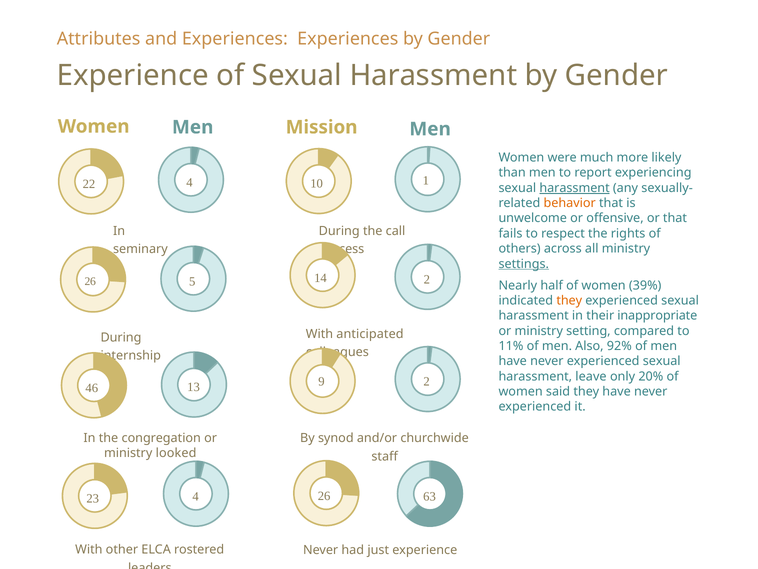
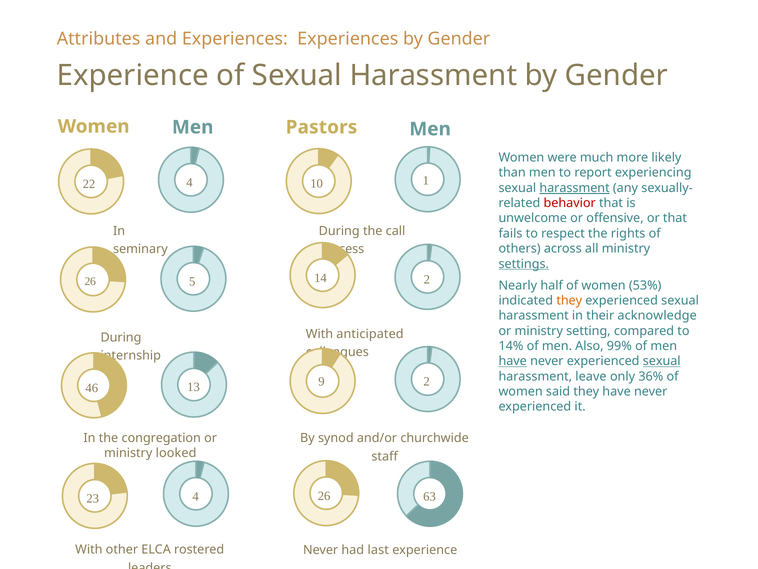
Mission: Mission -> Pastors (321, 127)
behavior colour: orange -> red (570, 203)
39%: 39% -> 53% (645, 285)
inappropriate: inappropriate -> acknowledge (657, 315)
11%: 11% -> 14% (511, 346)
92%: 92% -> 99% (619, 346)
have underline: none -> present (513, 361)
sexual underline: none -> present (662, 361)
20%: 20% -> 36% (651, 376)
just: just -> last (378, 550)
